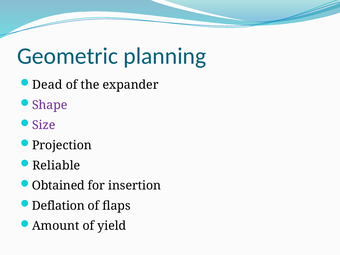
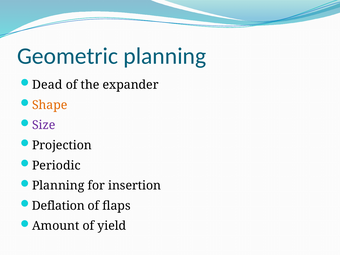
Shape colour: purple -> orange (50, 105)
Reliable: Reliable -> Periodic (56, 165)
Obtained: Obtained -> Planning (58, 186)
